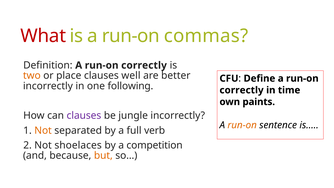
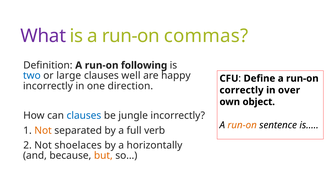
What colour: red -> purple (43, 36)
Definition A run-on correctly: correctly -> following (144, 65)
two colour: orange -> blue (32, 76)
place: place -> large (69, 76)
better: better -> happy (176, 76)
following: following -> direction (130, 86)
time: time -> over (289, 90)
paints: paints -> object (259, 102)
clauses colour: purple -> blue (84, 116)
competition: competition -> horizontally (154, 145)
